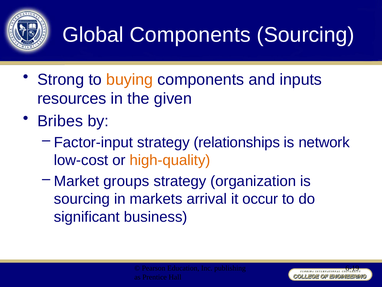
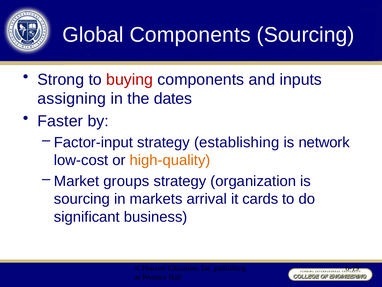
buying colour: orange -> red (130, 79)
resources: resources -> assigning (72, 99)
given: given -> dates (173, 99)
Bribes: Bribes -> Faster (60, 121)
relationships: relationships -> establishing (237, 142)
occur: occur -> cards (260, 199)
